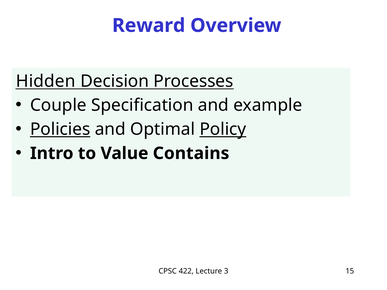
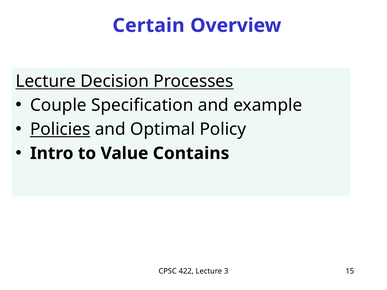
Reward: Reward -> Certain (149, 26)
Hidden: Hidden -> Lecture (46, 81)
Policy underline: present -> none (223, 129)
